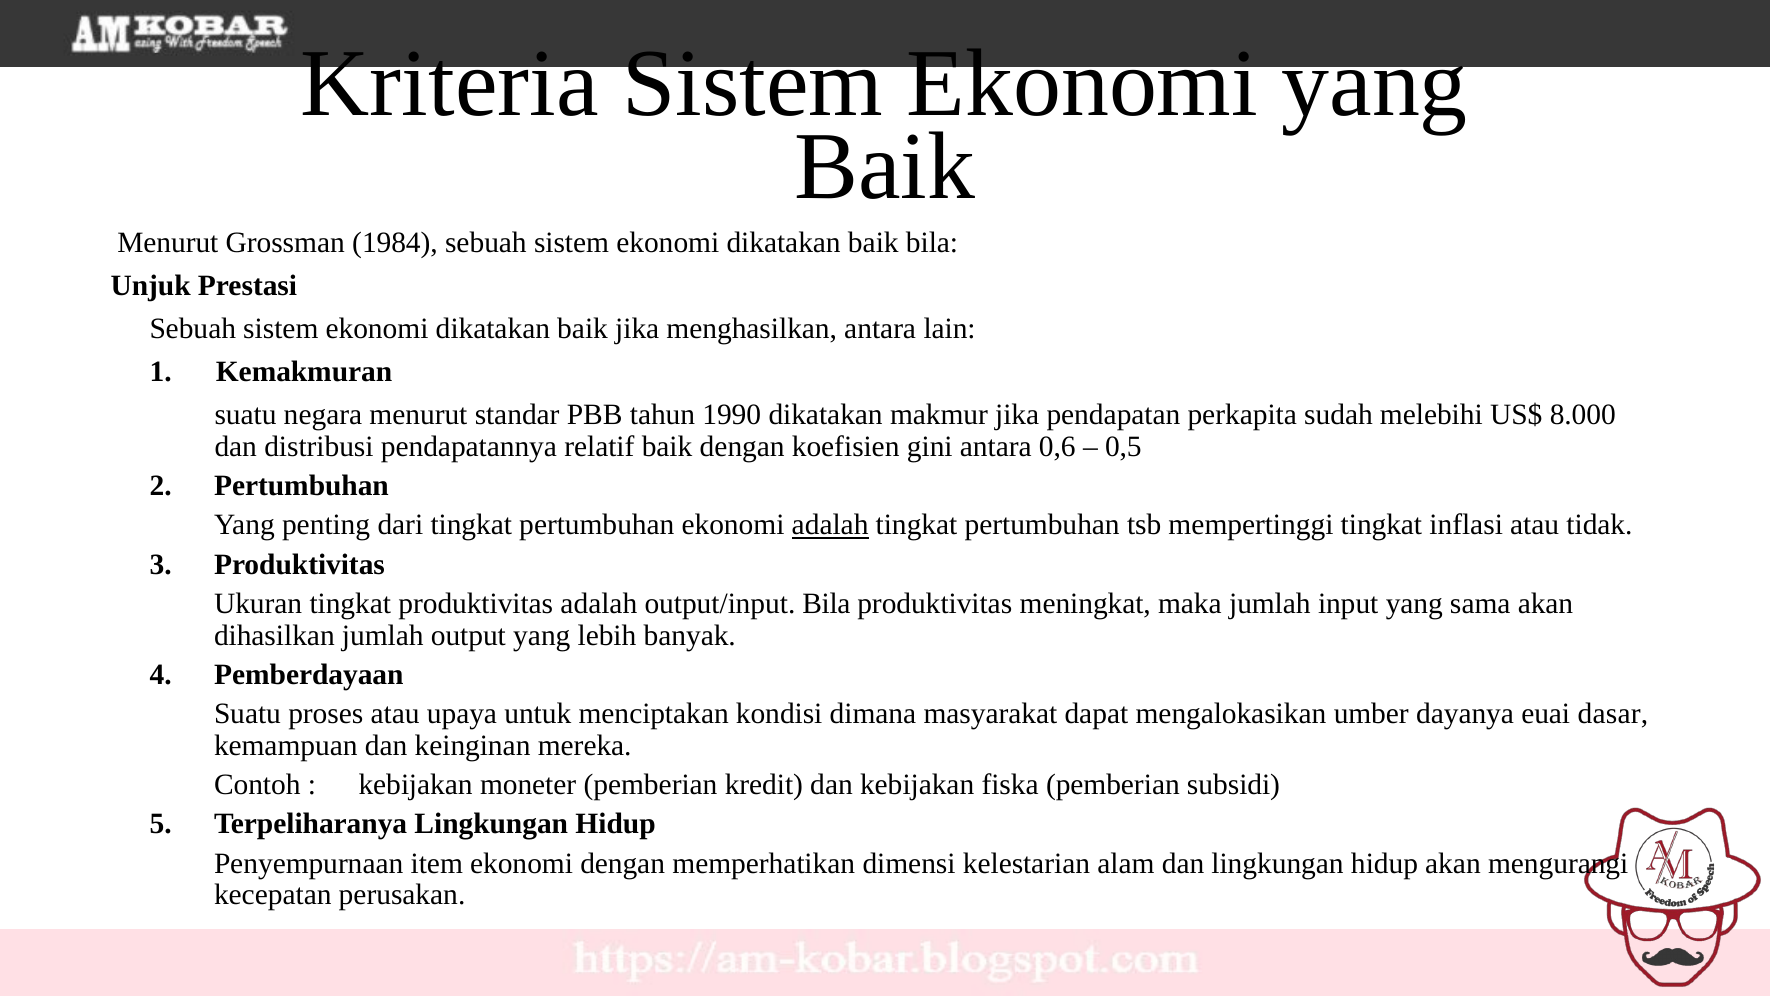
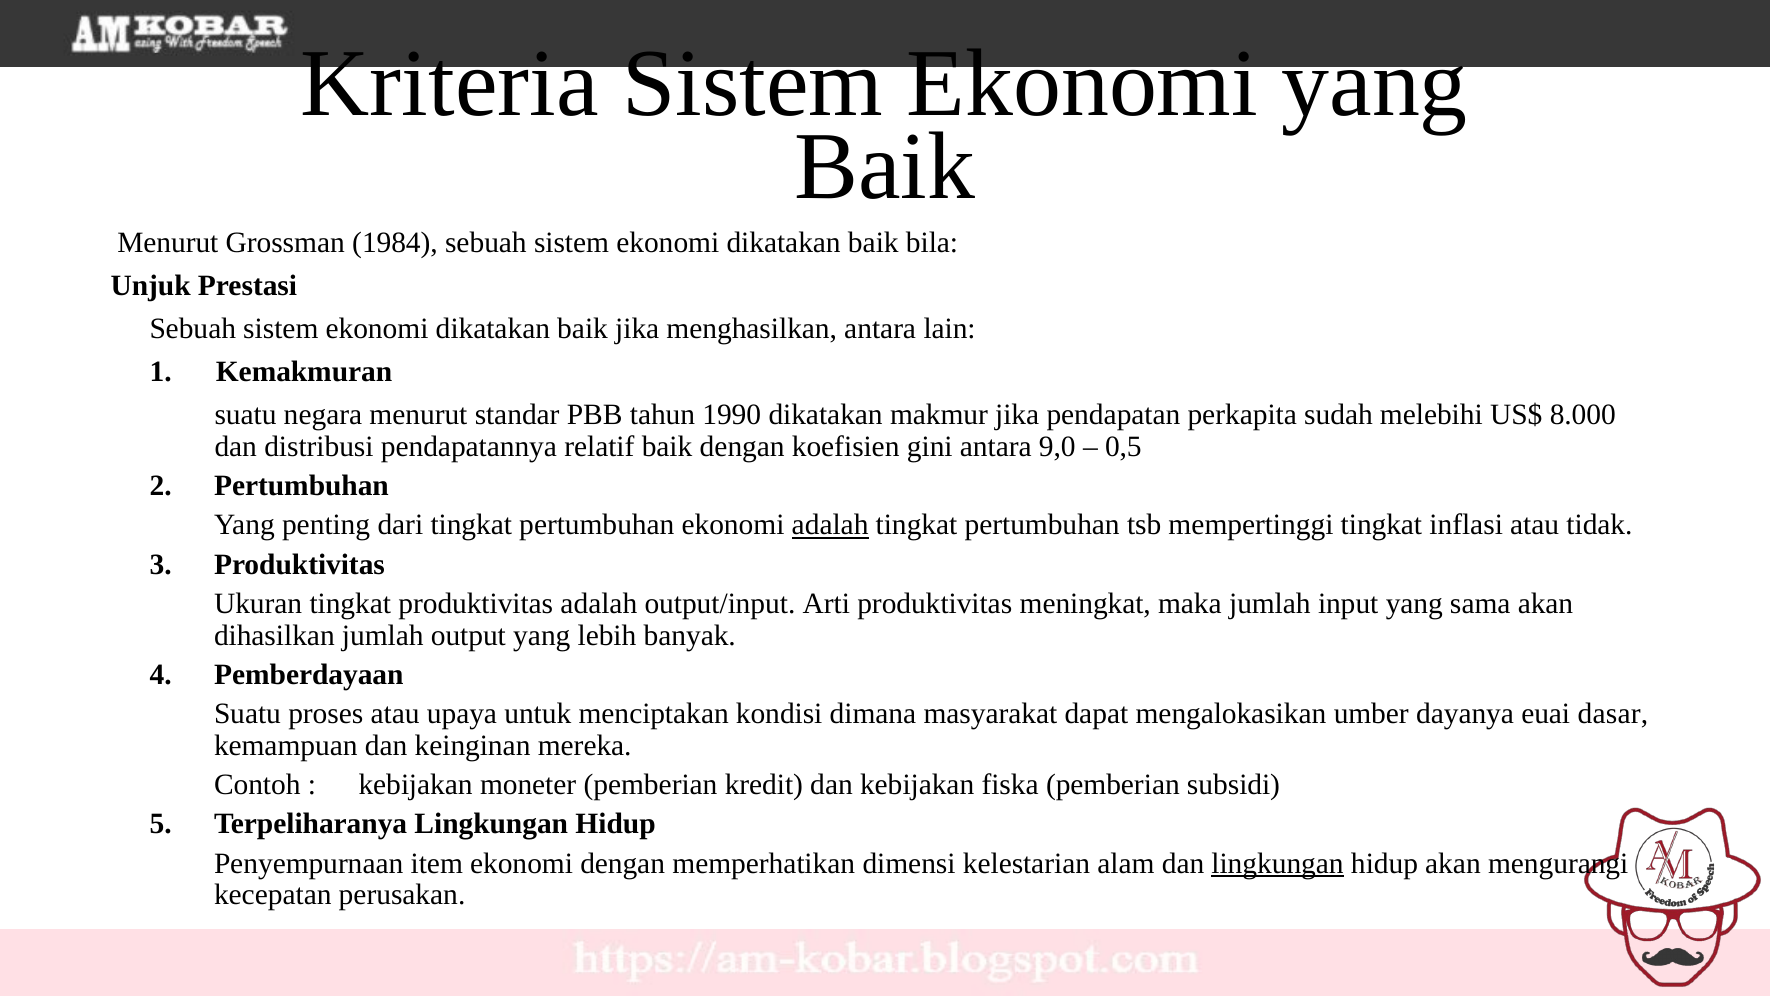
0,6: 0,6 -> 9,0 (1057, 447)
output/input Bila: Bila -> Arti (826, 603)
lingkungan underline: none -> present (1278, 863)
